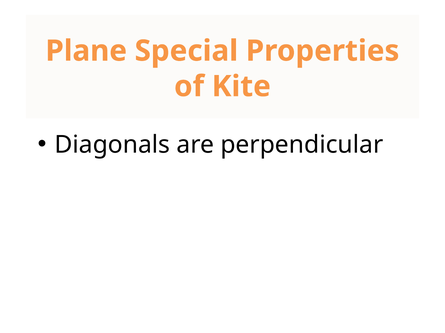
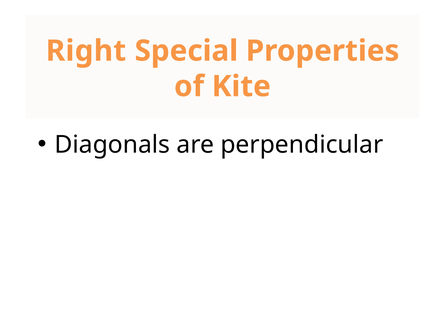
Plane: Plane -> Right (86, 51)
